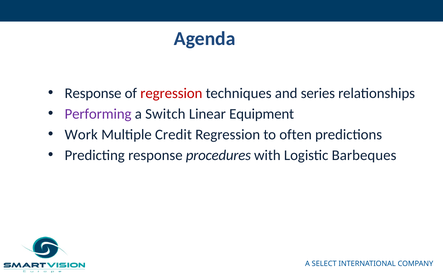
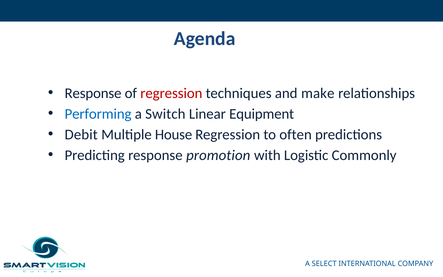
series: series -> make (318, 93)
Performing colour: purple -> blue (98, 114)
Work: Work -> Debit (81, 134)
Credit: Credit -> House (174, 134)
procedures: procedures -> promotion (218, 155)
Barbeques: Barbeques -> Commonly (364, 155)
